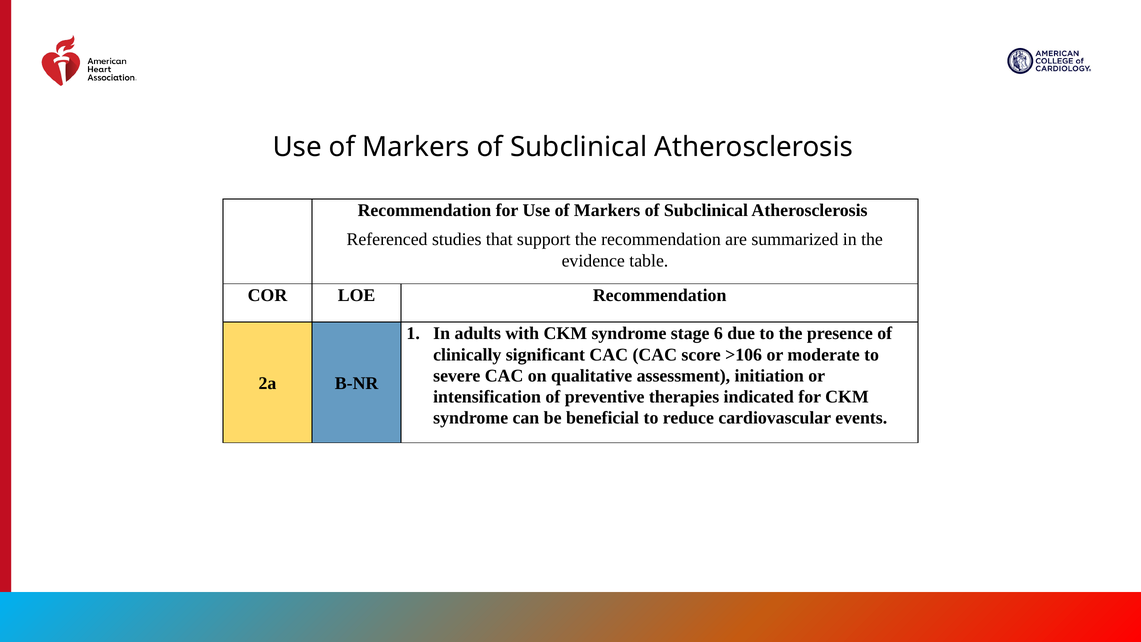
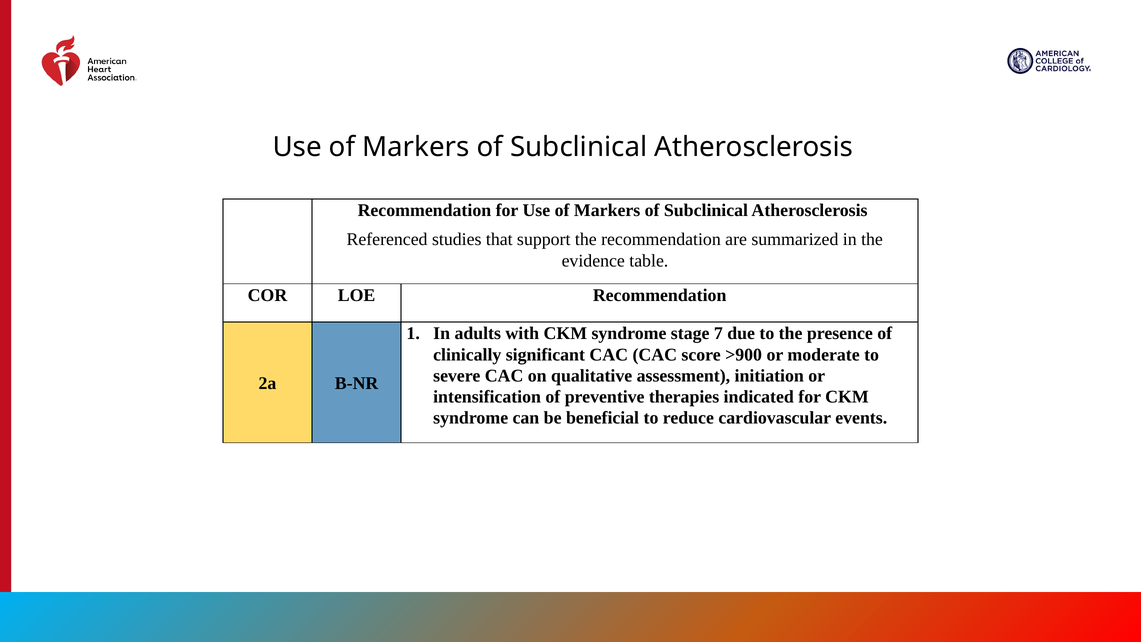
6: 6 -> 7 (718, 333)
>106: >106 -> >900 (744, 355)
